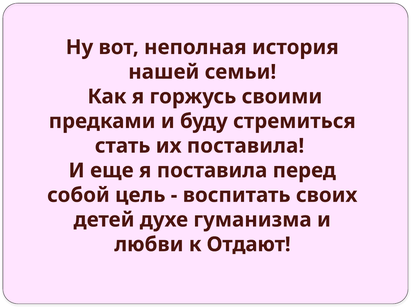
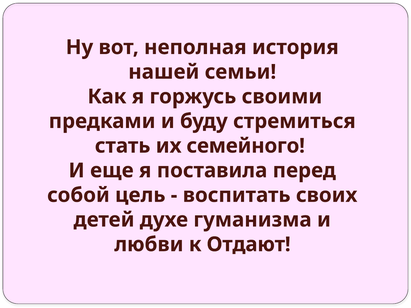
их поставила: поставила -> семейного (246, 146)
